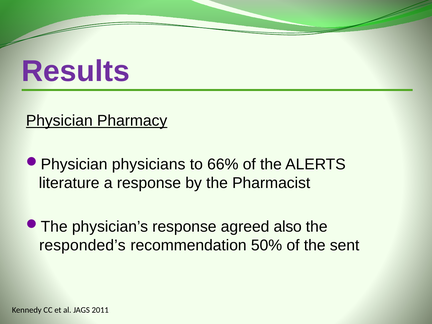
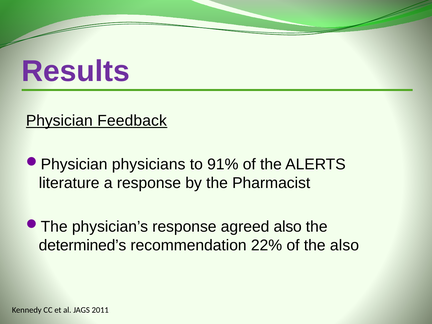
Pharmacy: Pharmacy -> Feedback (132, 121)
66%: 66% -> 91% (223, 164)
responded’s: responded’s -> determined’s (83, 245)
50%: 50% -> 22% (267, 245)
the sent: sent -> also (345, 245)
